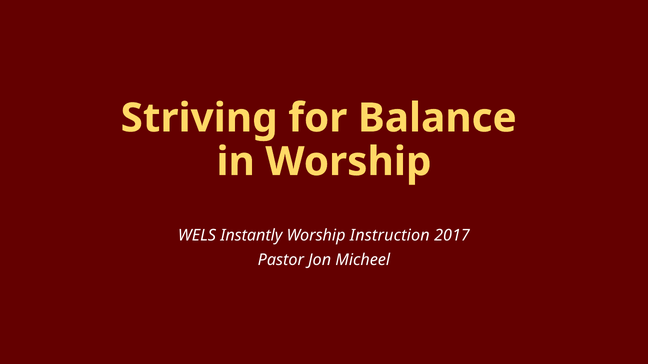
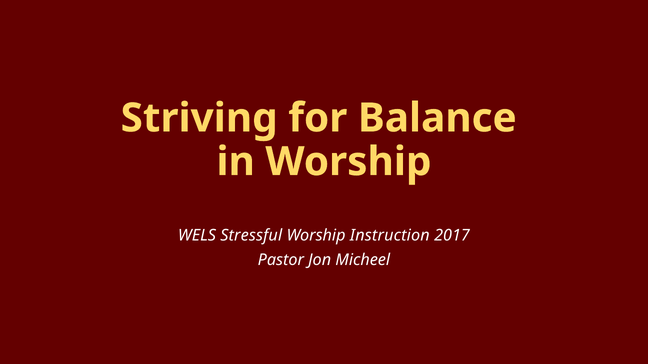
Instantly: Instantly -> Stressful (251, 236)
